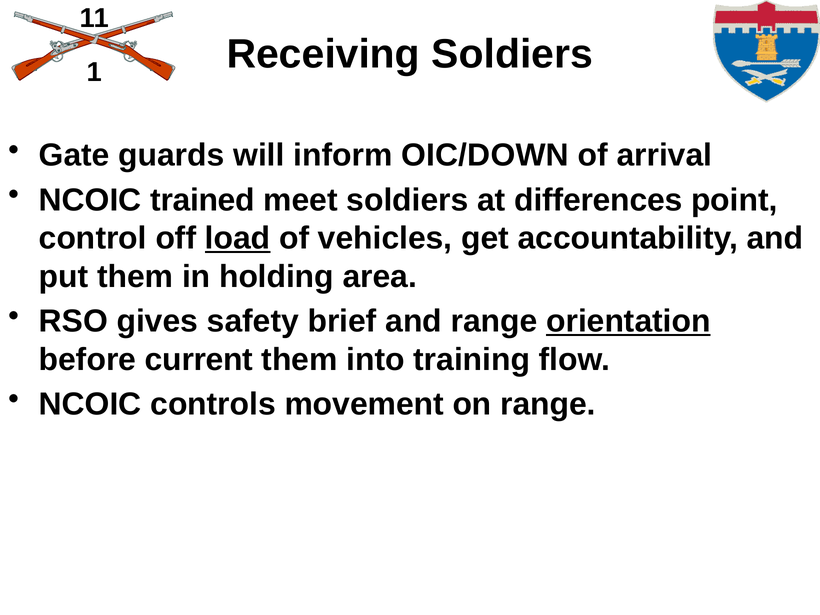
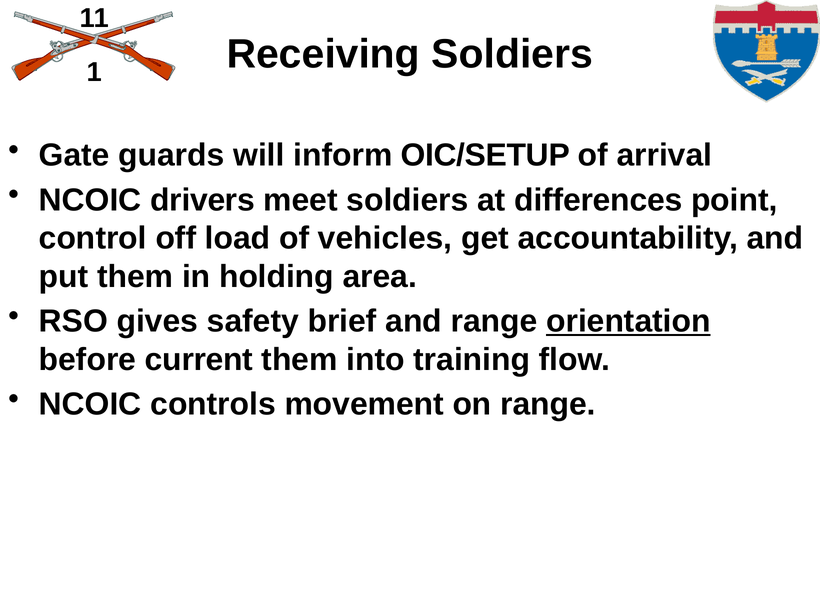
OIC/DOWN: OIC/DOWN -> OIC/SETUP (485, 155)
trained: trained -> drivers (203, 200)
load underline: present -> none (238, 238)
